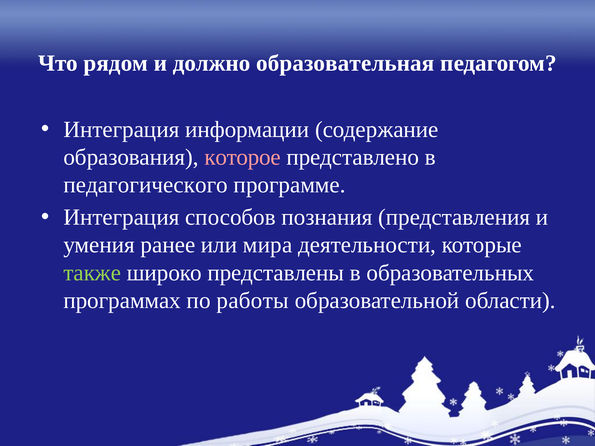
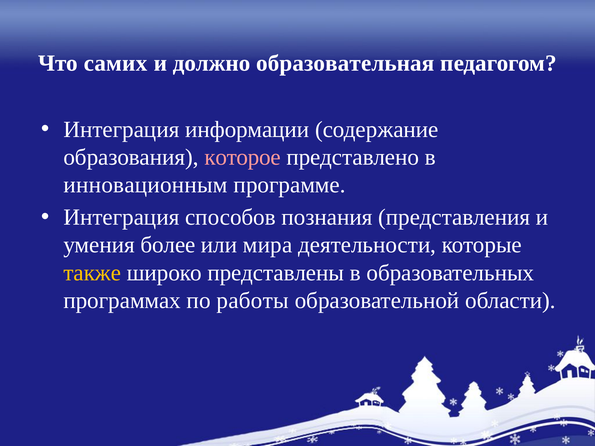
рядом: рядом -> самих (116, 63)
педагогического: педагогического -> инновационным (146, 185)
ранее: ранее -> более (168, 245)
также colour: light green -> yellow (92, 273)
